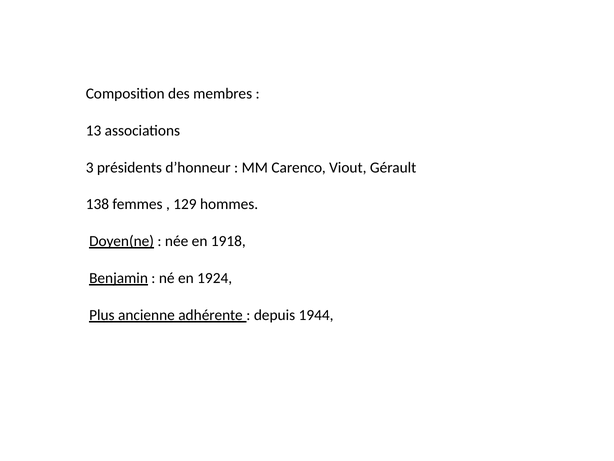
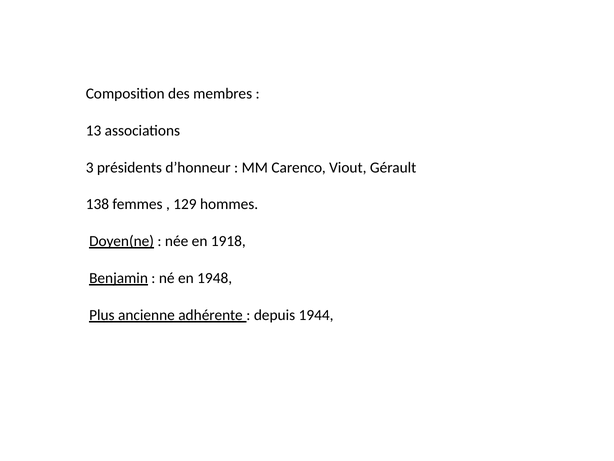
1924: 1924 -> 1948 (215, 278)
